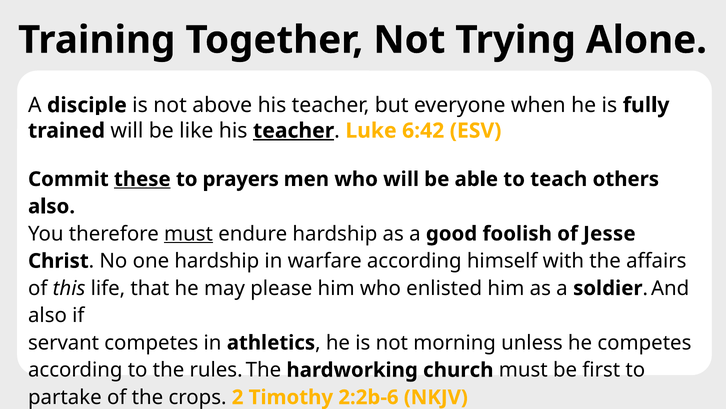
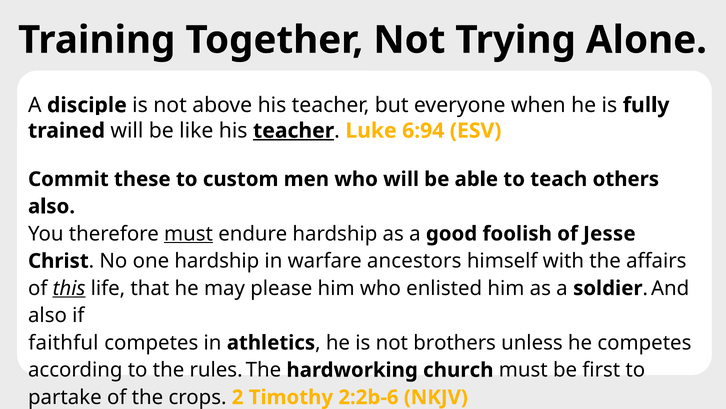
6:42: 6:42 -> 6:94 (423, 131)
these underline: present -> none (142, 179)
prayers: prayers -> custom (241, 179)
warfare according: according -> ancestors (414, 261)
this underline: none -> present (69, 288)
servant: servant -> faithful (63, 342)
morning: morning -> brothers (455, 342)
